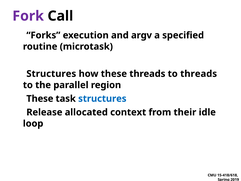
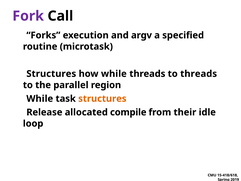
how these: these -> while (114, 74)
These: These -> While (40, 99)
structures colour: blue -> orange (102, 99)
context: context -> compile (128, 112)
